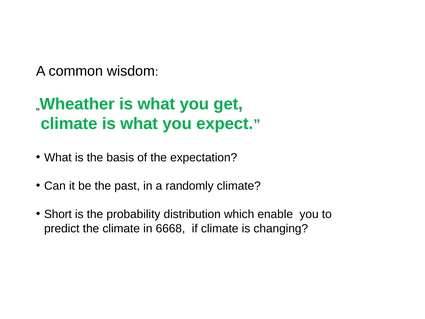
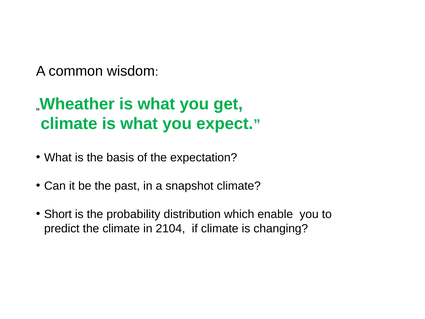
randomly: randomly -> snapshot (190, 186)
6668: 6668 -> 2104 (170, 228)
